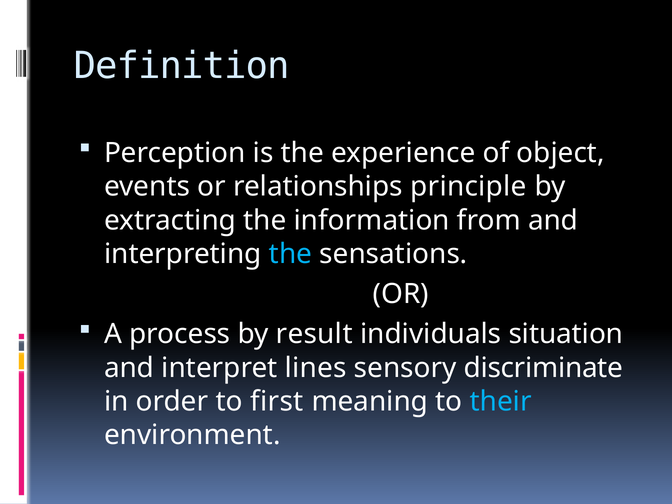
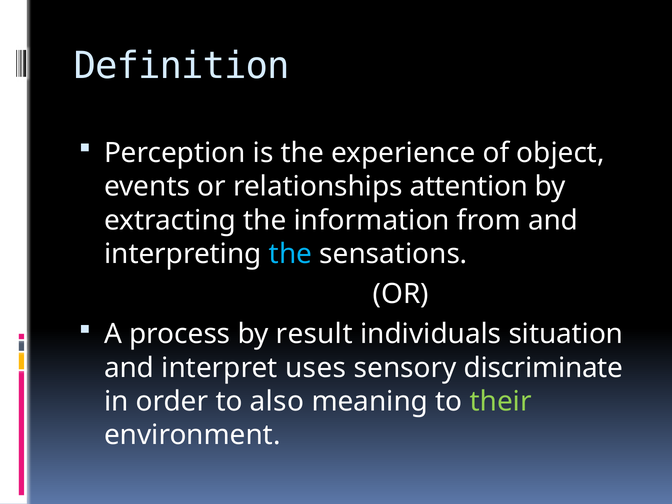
principle: principle -> attention (469, 187)
lines: lines -> uses (316, 368)
first: first -> also (277, 401)
their colour: light blue -> light green (501, 401)
